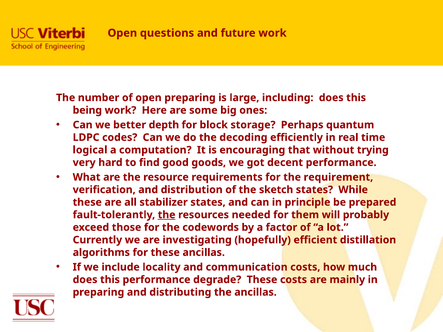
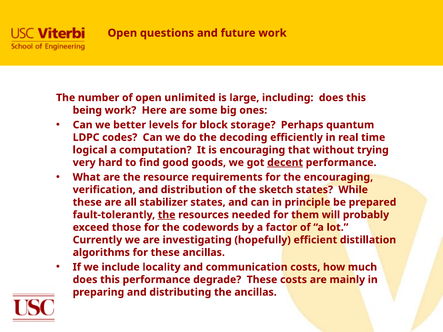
open preparing: preparing -> unlimited (190, 98)
depth: depth -> levels (164, 125)
decent underline: none -> present (285, 163)
the requirement: requirement -> encouraging (338, 177)
